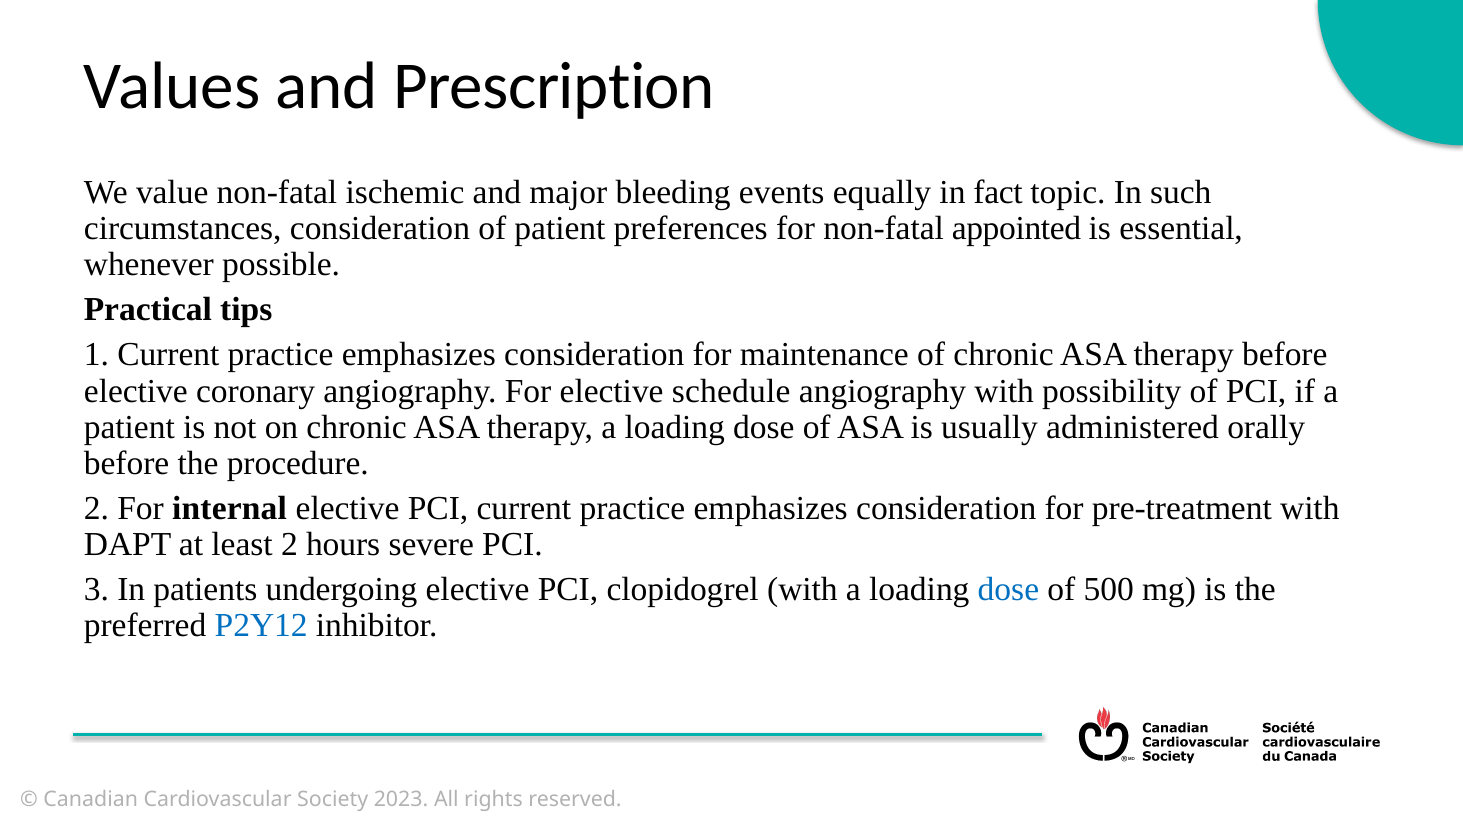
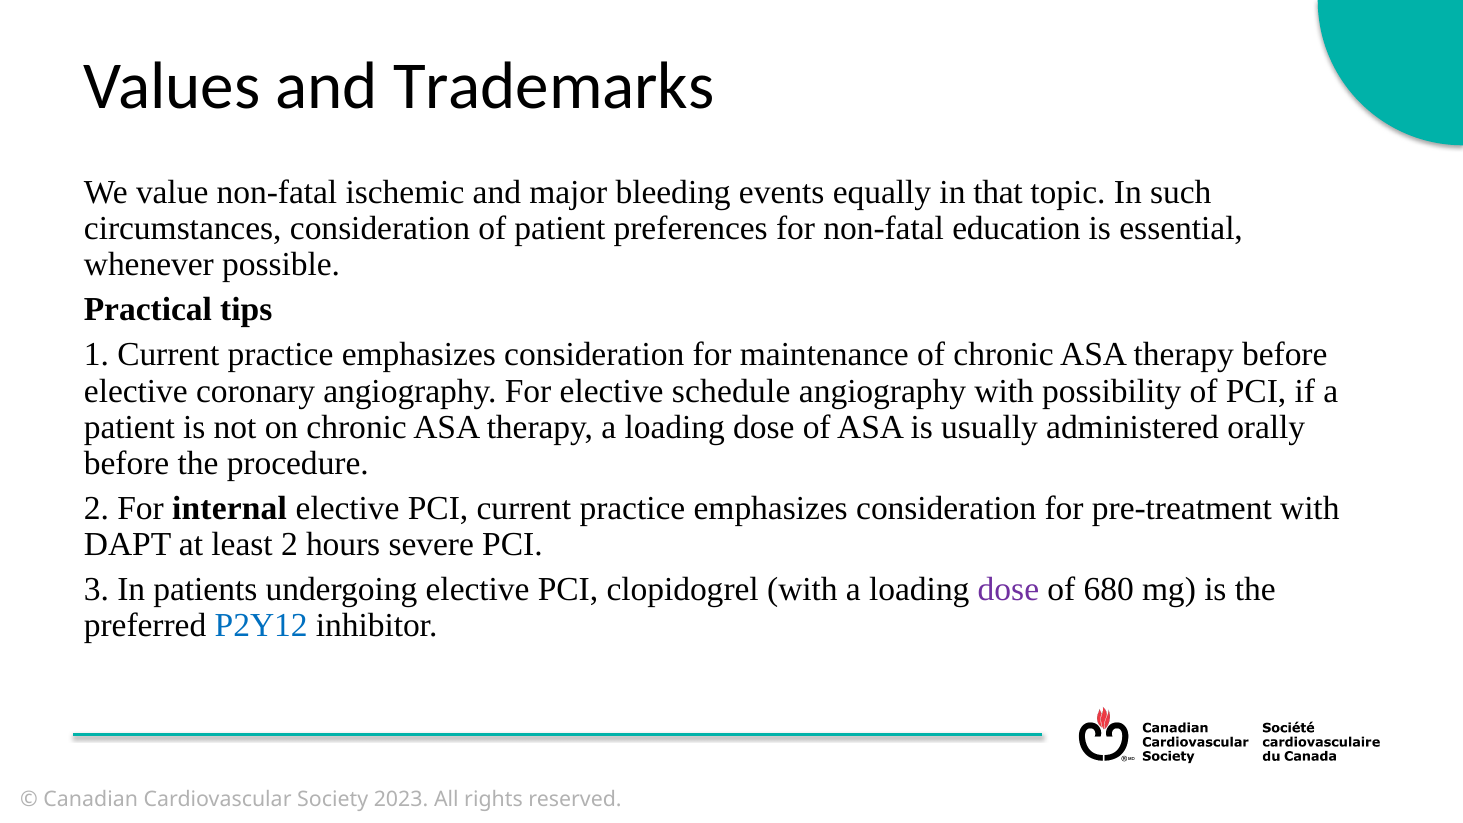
Prescription: Prescription -> Trademarks (554, 86)
fact: fact -> that (998, 192)
appointed: appointed -> education (1016, 229)
dose colour: blue -> purple (1008, 590)
500: 500 -> 680 (1109, 590)
